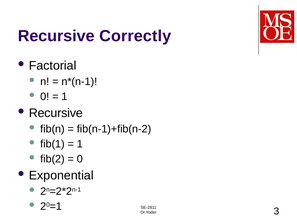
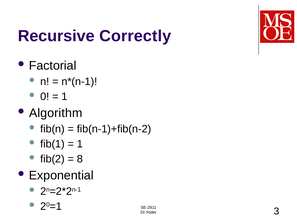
Recursive: Recursive -> Algorithm (56, 113)
0: 0 -> 8 (80, 159)
